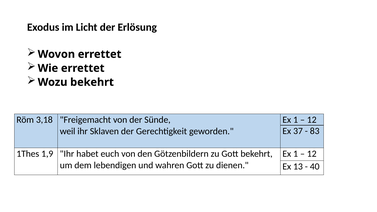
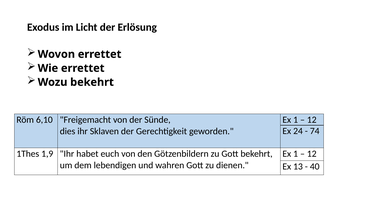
3,18: 3,18 -> 6,10 (44, 120)
37: 37 -> 24 (298, 131)
83: 83 -> 74 (315, 131)
weil: weil -> dies (68, 131)
